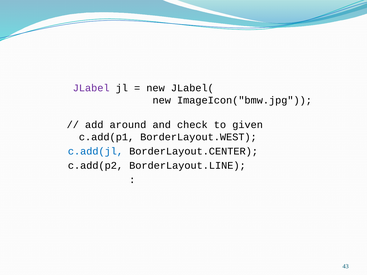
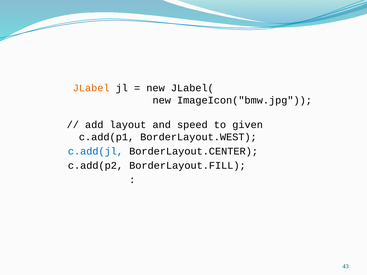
JLabel colour: purple -> orange (91, 88)
around: around -> layout (128, 125)
check: check -> speed (192, 125)
BorderLayout.LINE: BorderLayout.LINE -> BorderLayout.FILL (187, 166)
